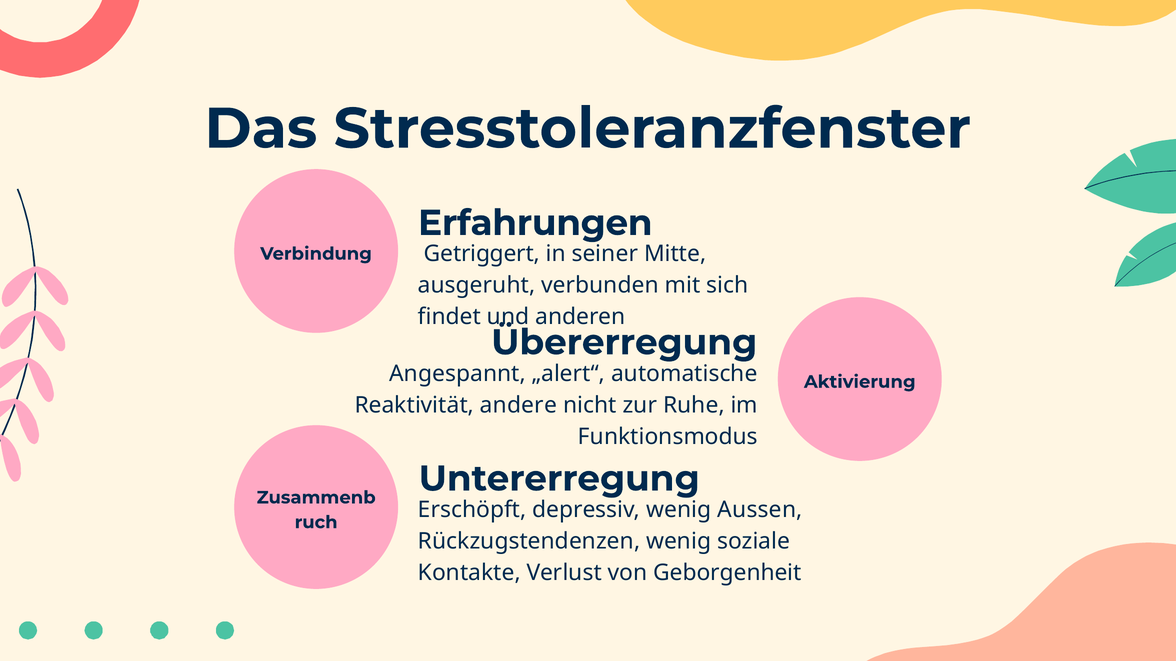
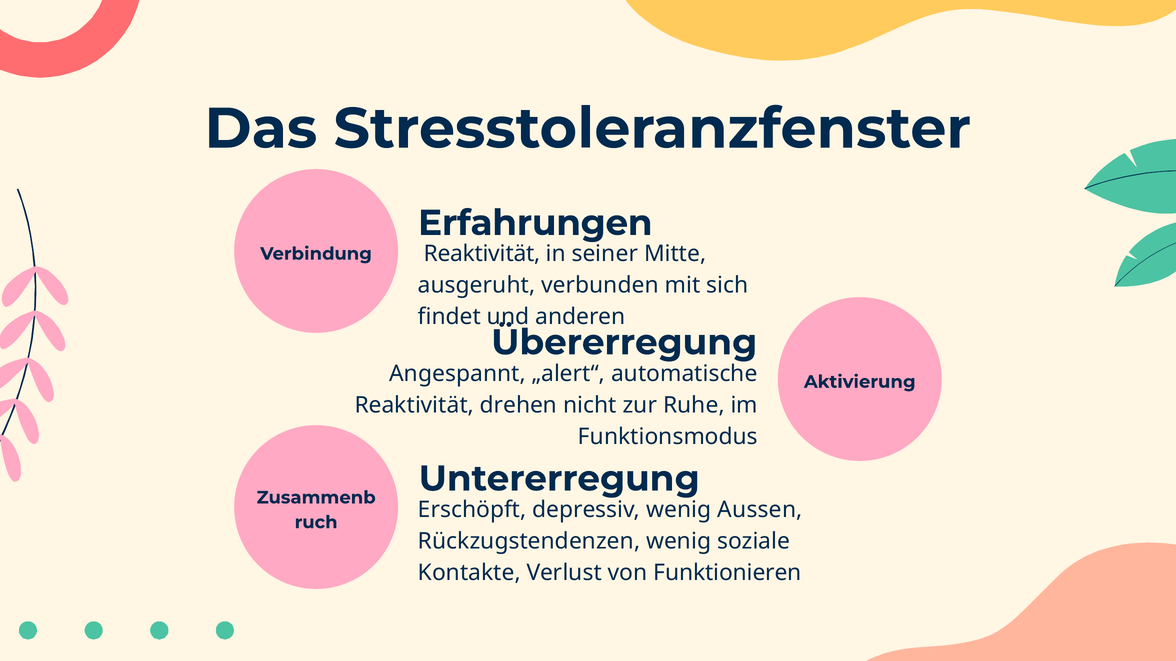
Verbindung Getriggert: Getriggert -> Reaktivität (482, 254)
andere: andere -> drehen (519, 406)
Geborgenheit: Geborgenheit -> Funktionieren (727, 573)
